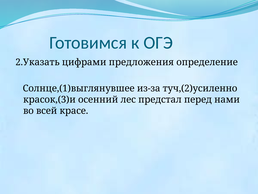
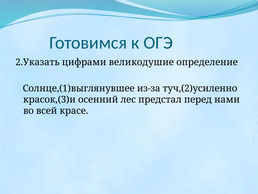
предложения: предложения -> великодушие (141, 62)
